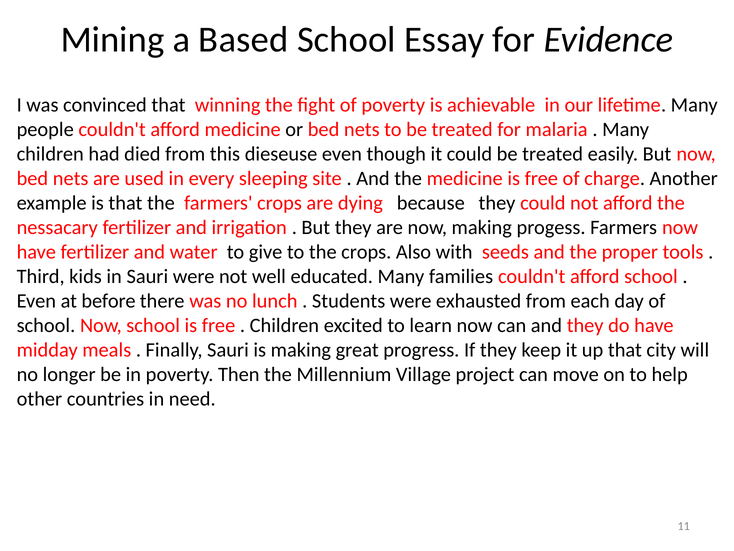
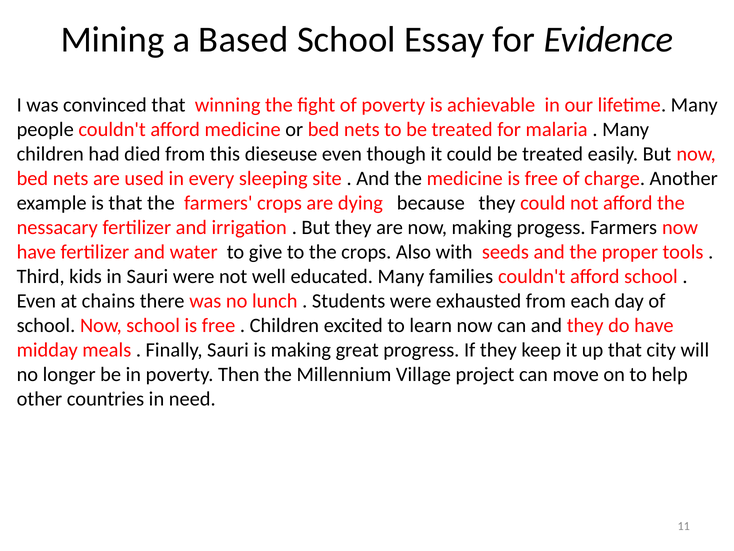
before: before -> chains (108, 301)
